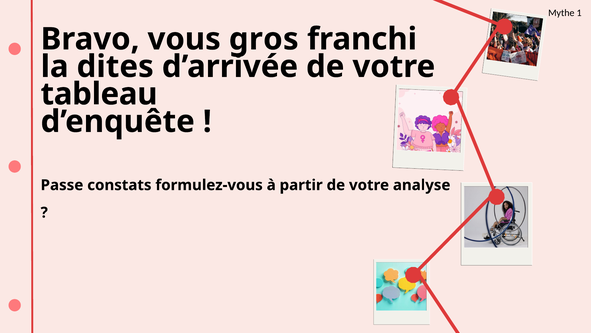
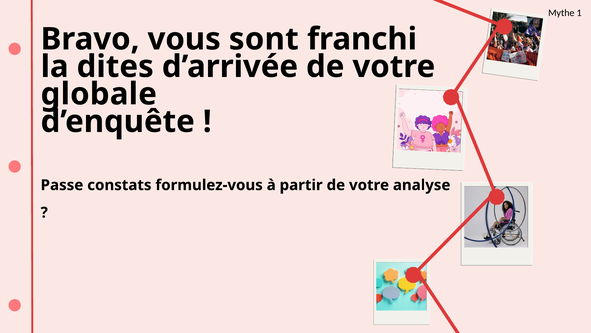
gros: gros -> sont (264, 39)
tableau: tableau -> globale (99, 94)
